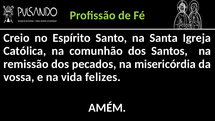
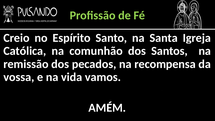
misericórdia: misericórdia -> recompensa (165, 64)
felizes: felizes -> vamos (103, 77)
